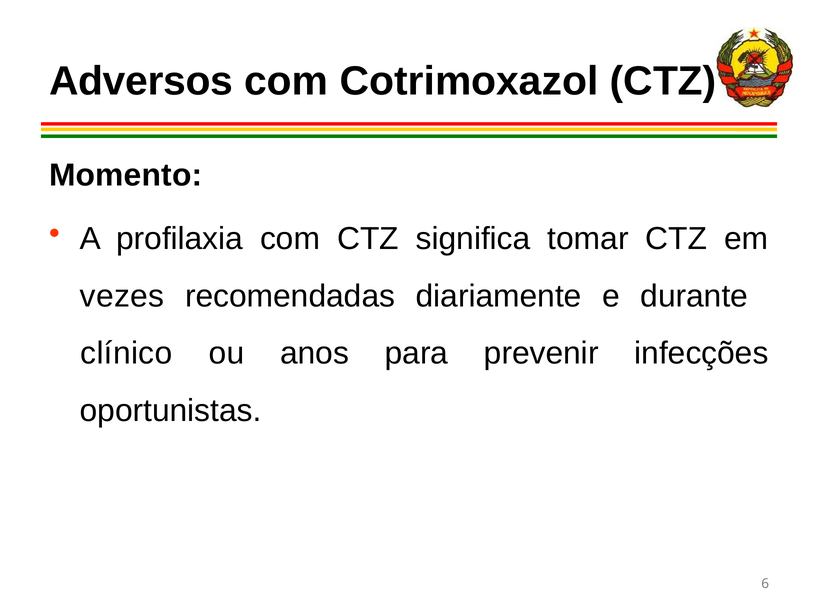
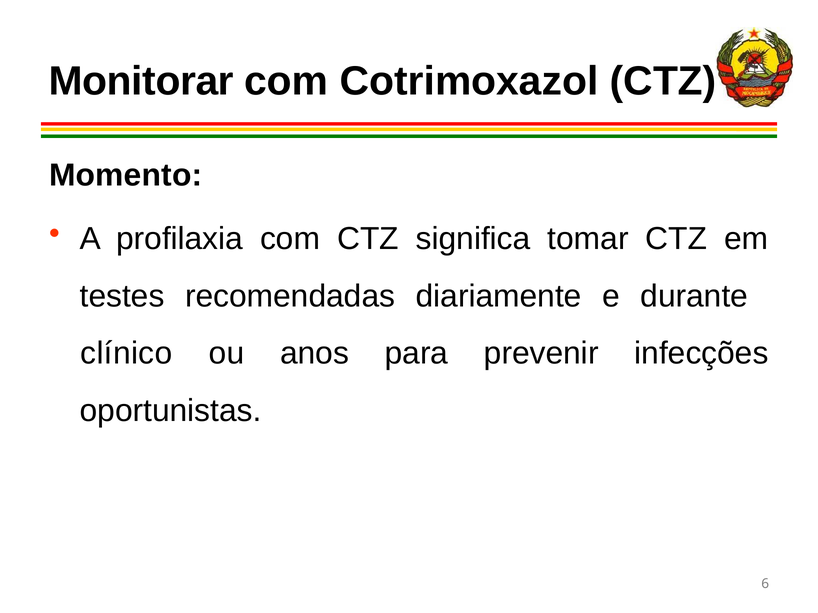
Adversos: Adversos -> Monitorar (141, 81)
vezes: vezes -> testes (122, 296)
